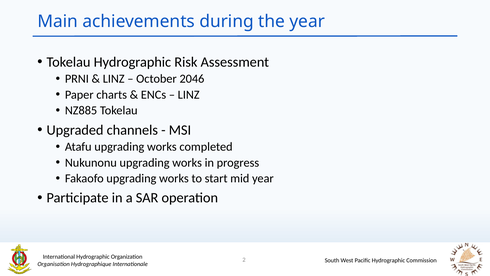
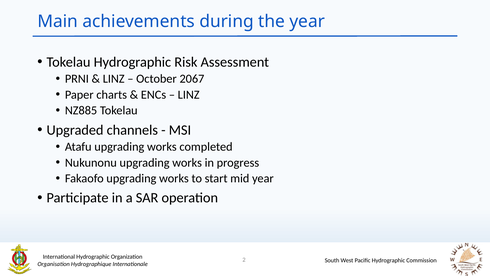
2046: 2046 -> 2067 (192, 79)
